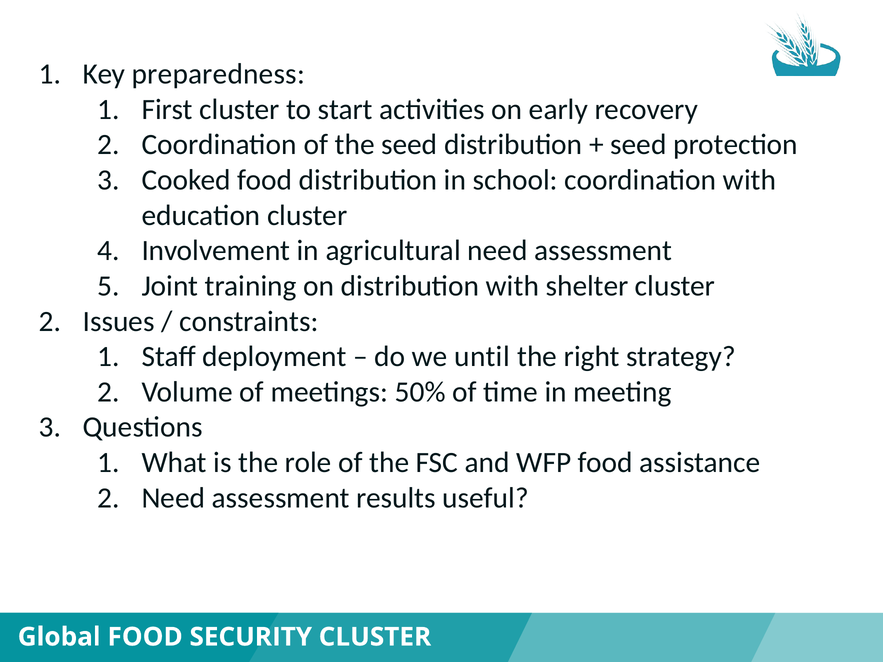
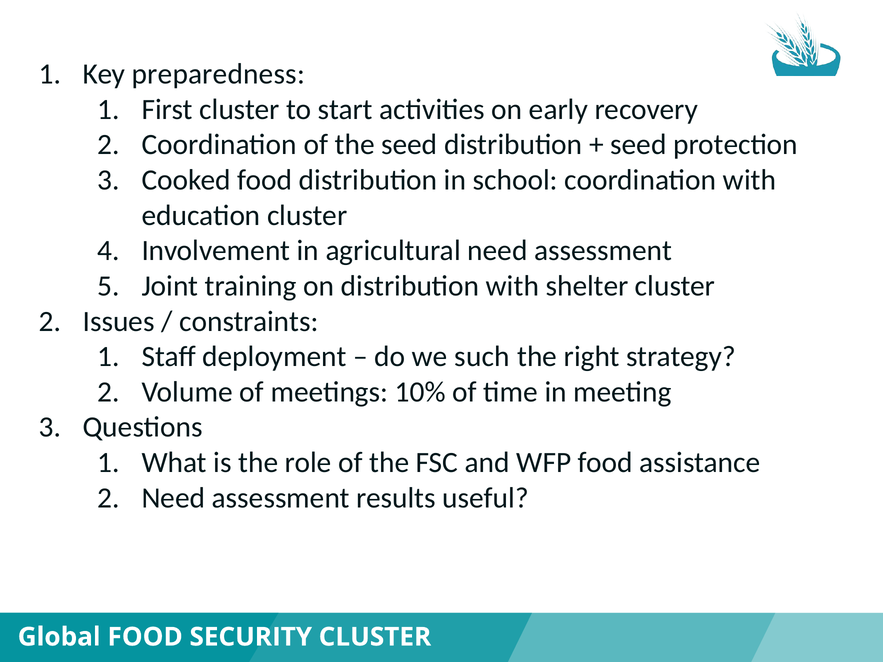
until: until -> such (482, 357)
50%: 50% -> 10% (420, 392)
